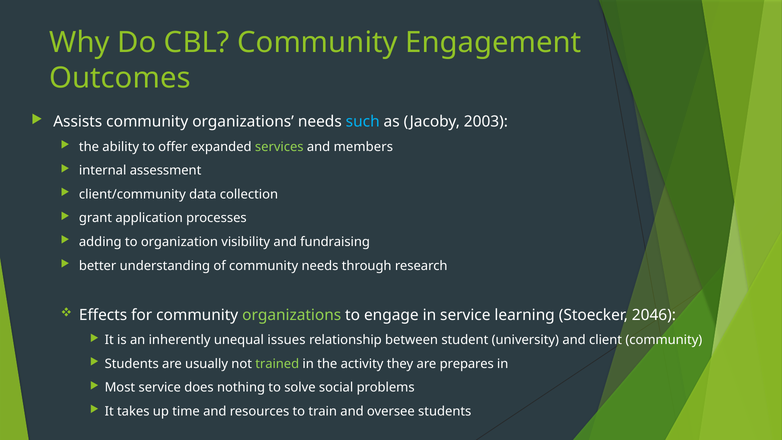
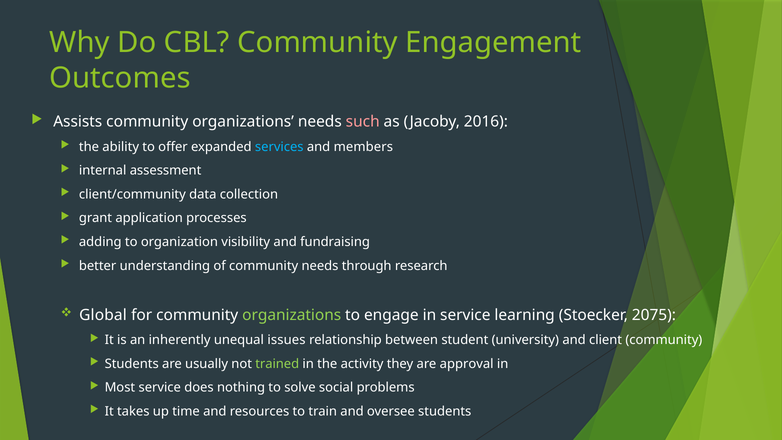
such colour: light blue -> pink (363, 122)
2003: 2003 -> 2016 (486, 122)
services colour: light green -> light blue (279, 147)
Effects: Effects -> Global (103, 315)
2046: 2046 -> 2075 (654, 315)
prepares: prepares -> approval (467, 364)
